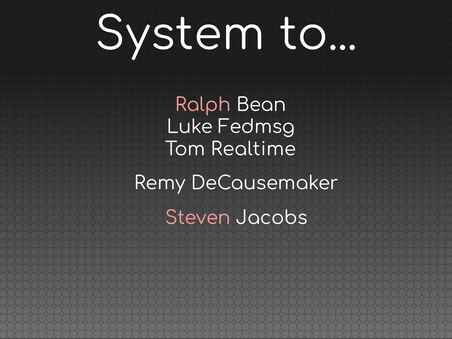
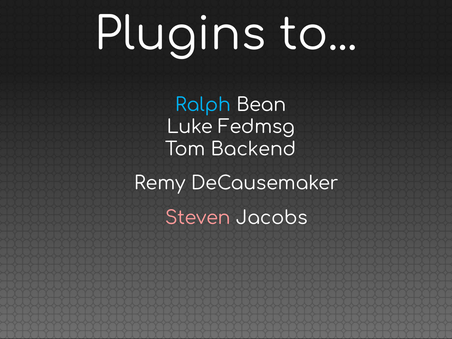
System: System -> Plugins (180, 35)
Ralph colour: pink -> light blue (203, 105)
Realtime: Realtime -> Backend (254, 149)
